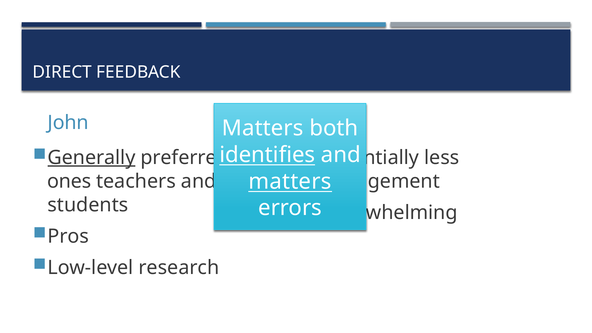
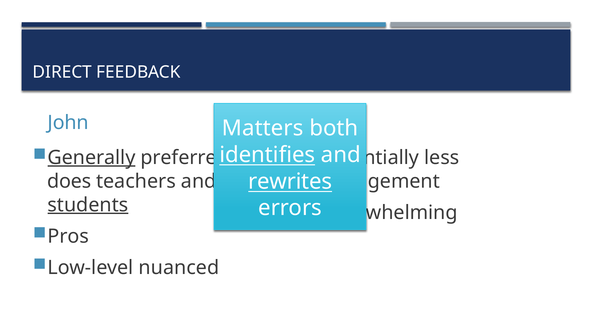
matters: matters -> rewrites (290, 181)
ones: ones -> does (69, 181)
students underline: none -> present (88, 205)
research: research -> nuanced (179, 268)
